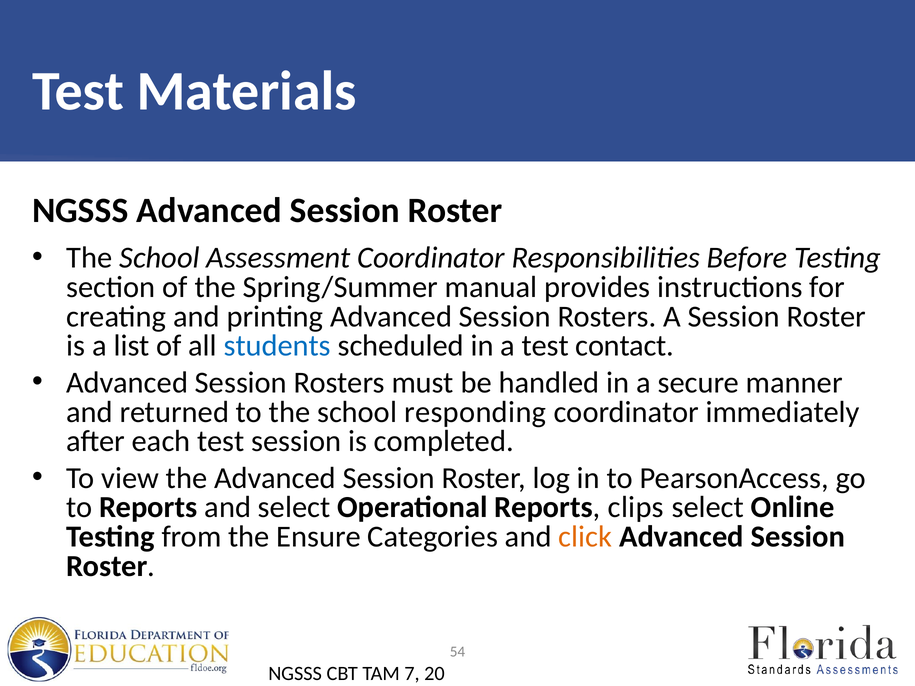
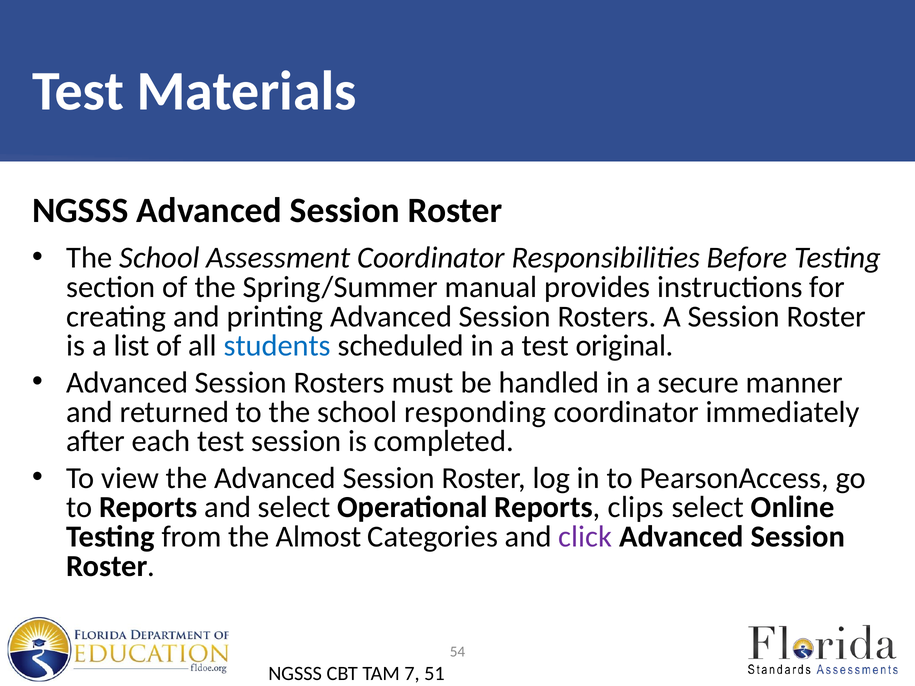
contact: contact -> original (625, 346)
Ensure: Ensure -> Almost (319, 537)
click colour: orange -> purple (585, 537)
20: 20 -> 51 (434, 674)
